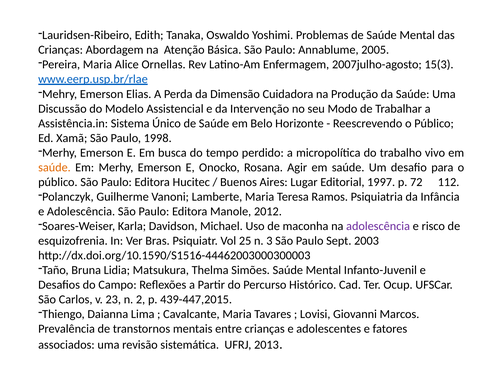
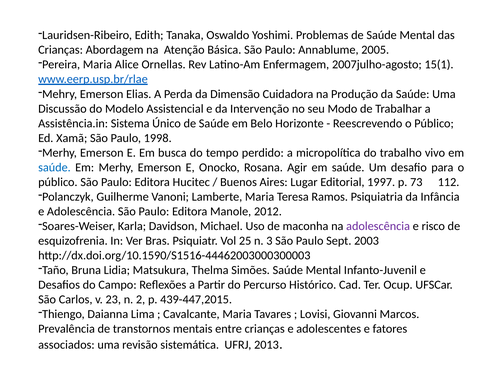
15(3: 15(3 -> 15(1 (439, 64)
saúde colour: orange -> blue (54, 167)
72: 72 -> 73 (416, 182)
